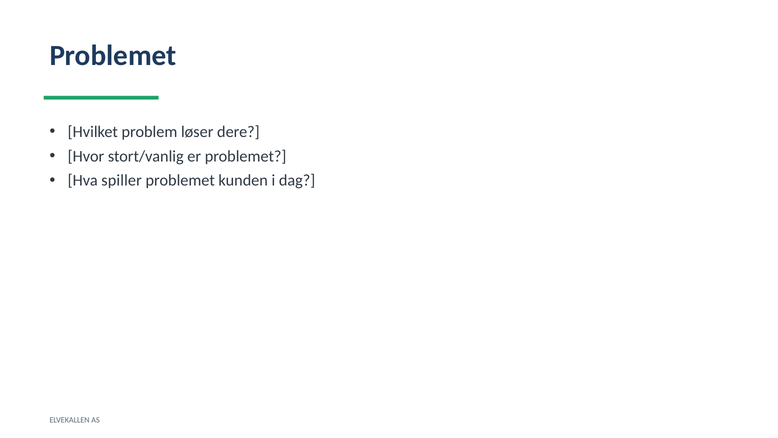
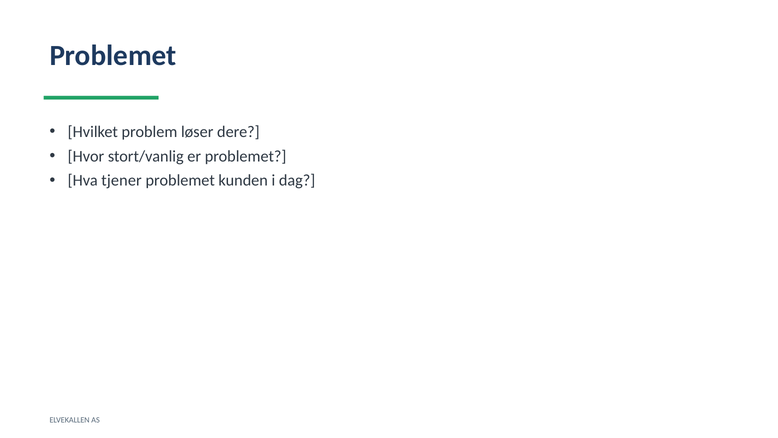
spiller: spiller -> tjener (122, 180)
